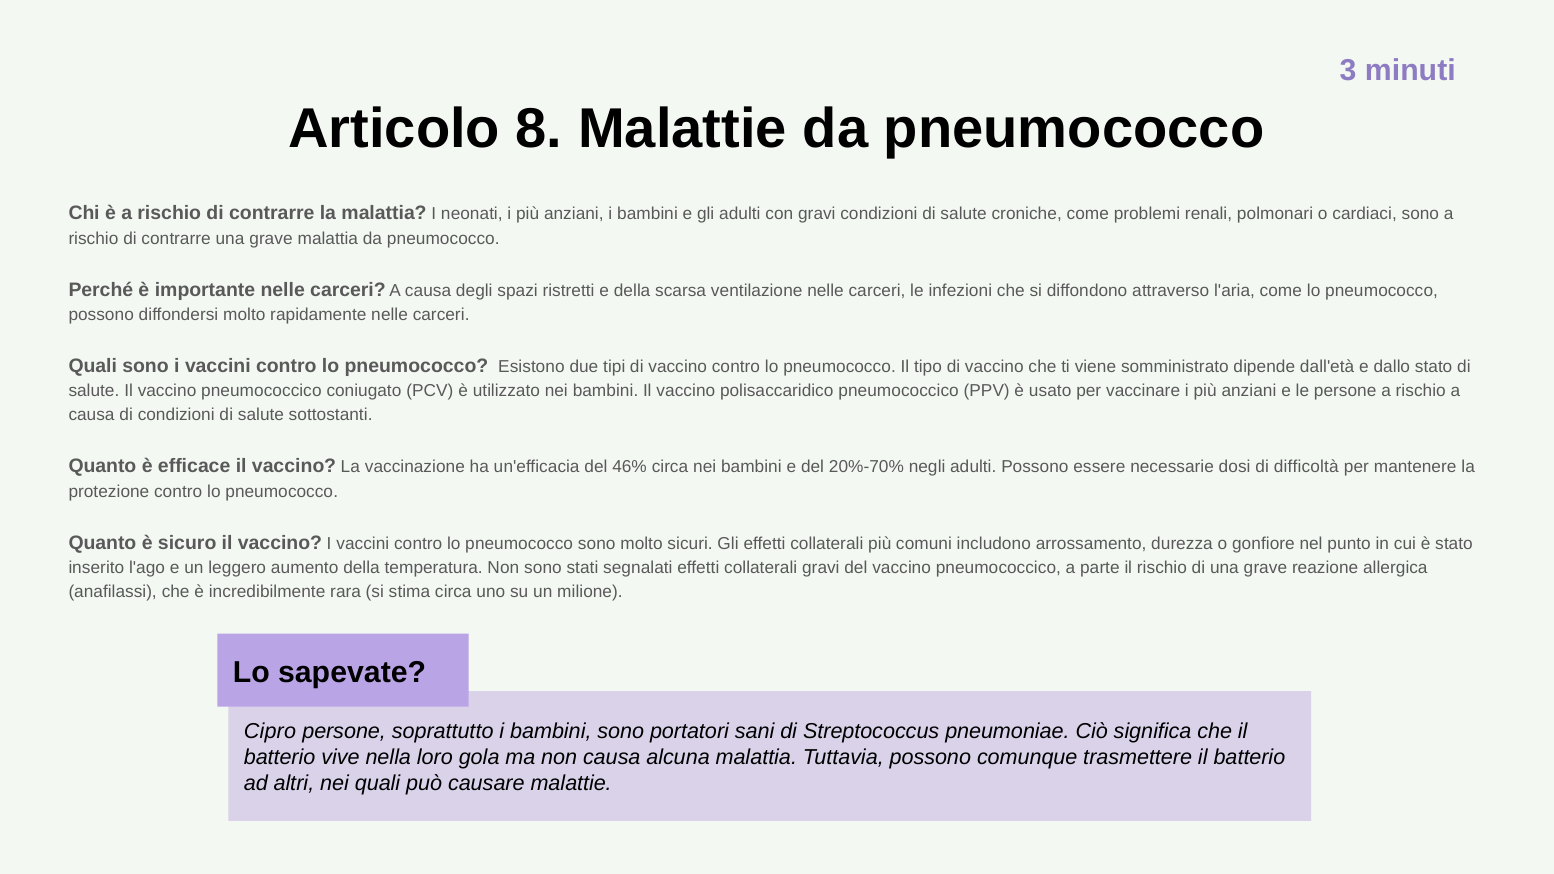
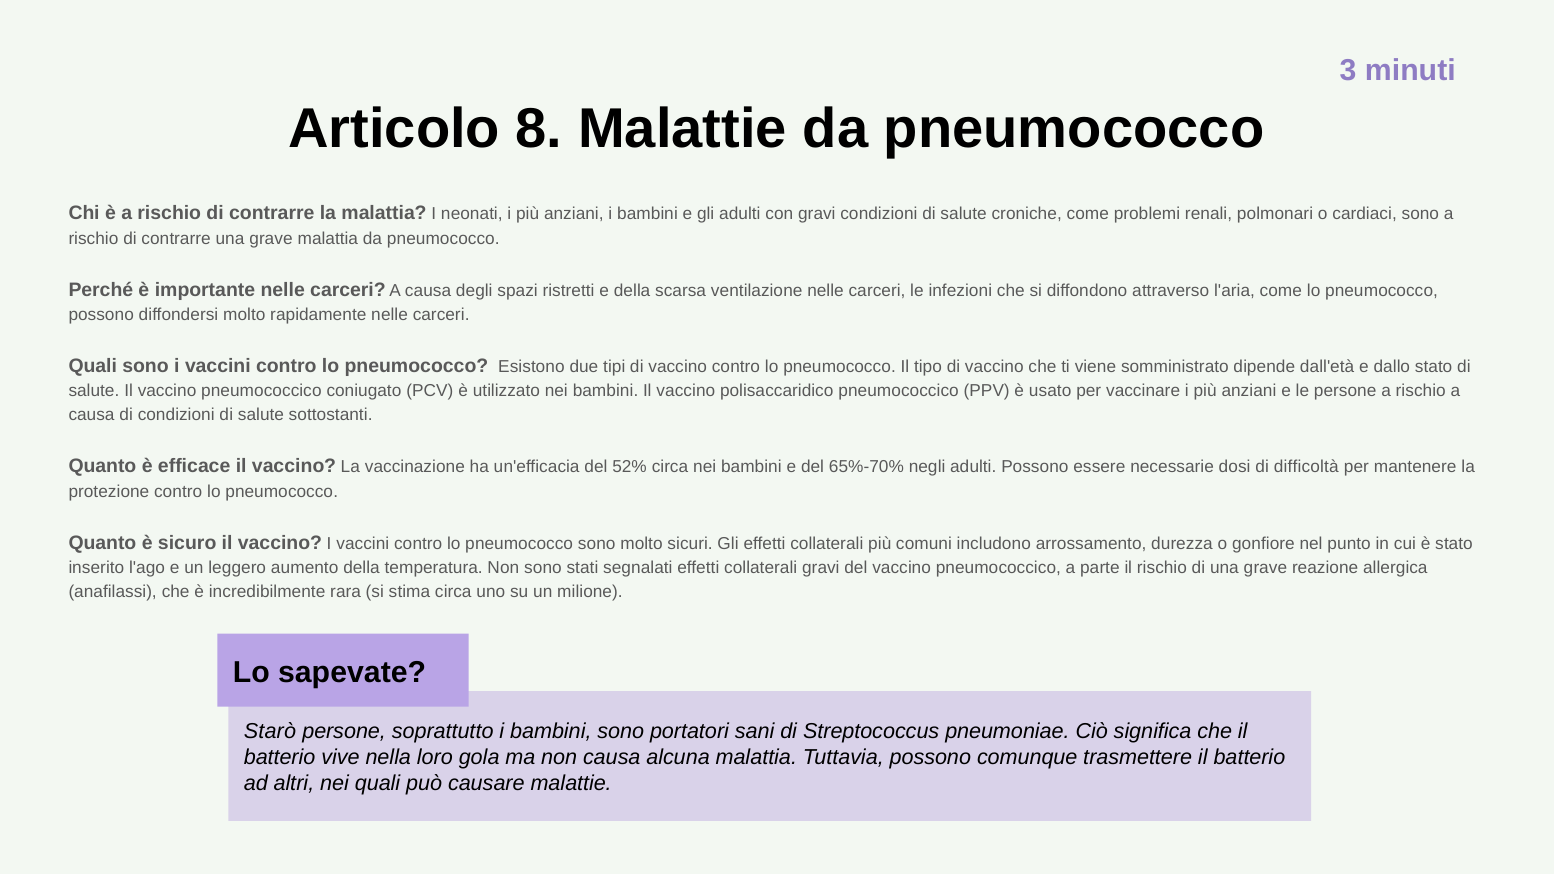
46%: 46% -> 52% (630, 467)
20%-70%: 20%-70% -> 65%-70% (866, 467)
Cipro: Cipro -> Starò (270, 732)
